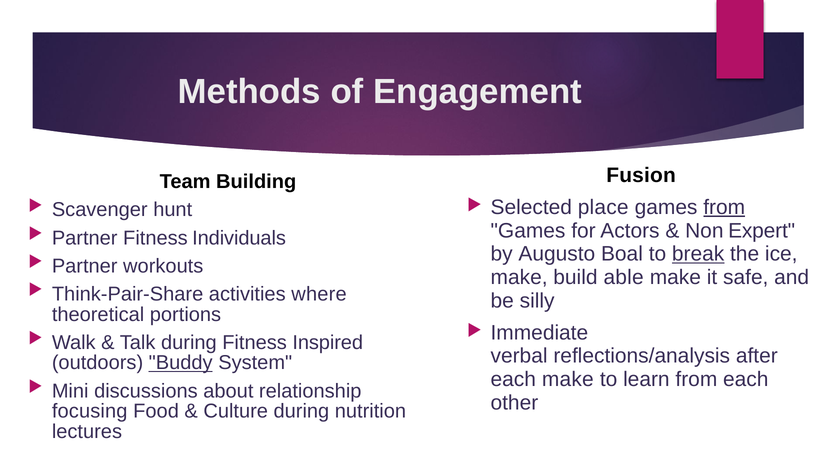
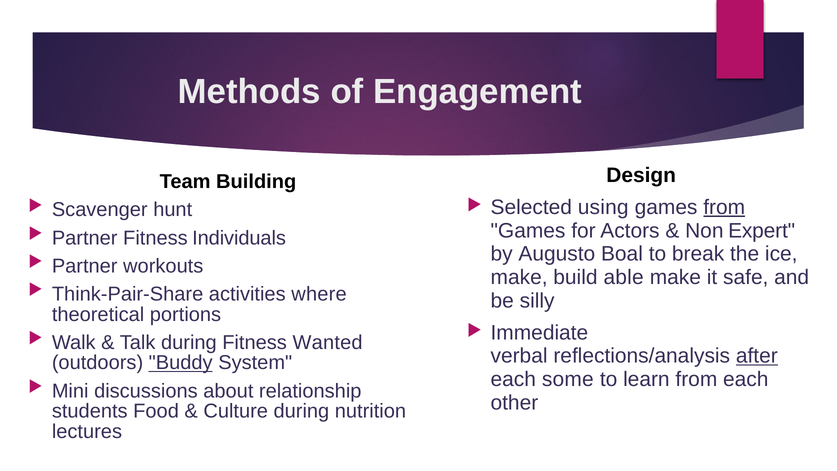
Fusion: Fusion -> Design (641, 175)
place: place -> using (603, 207)
break underline: present -> none (698, 254)
Inspired: Inspired -> Wanted (328, 342)
after underline: none -> present (757, 356)
each make: make -> some (568, 379)
focusing: focusing -> students (90, 411)
